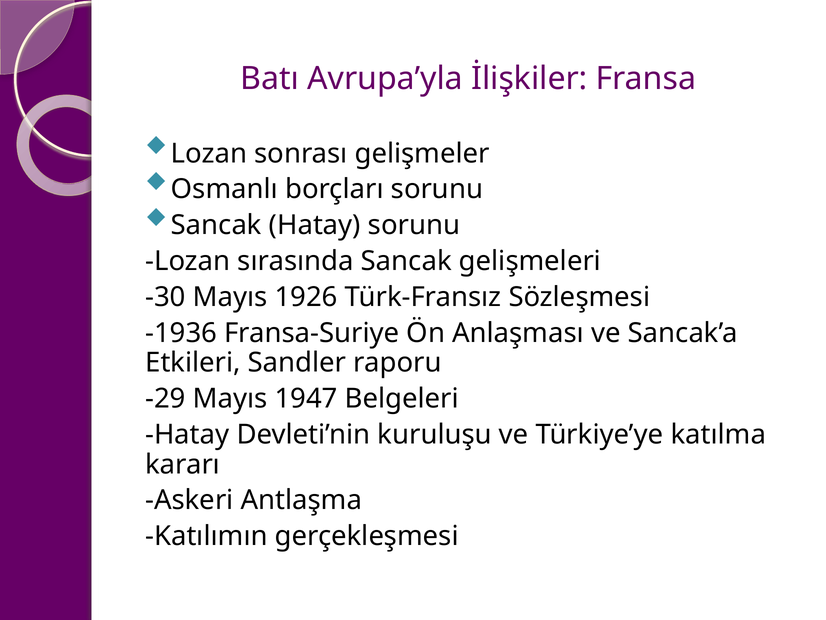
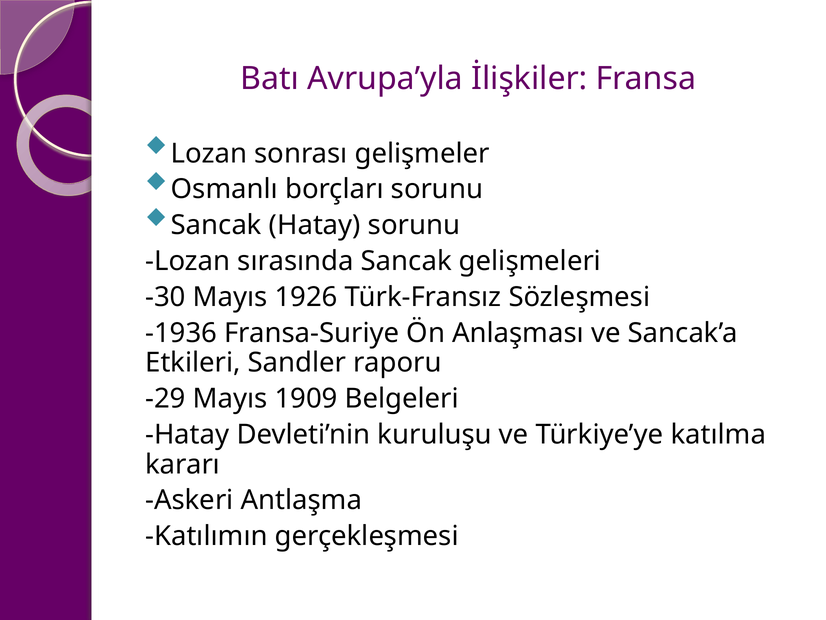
1947: 1947 -> 1909 (306, 398)
